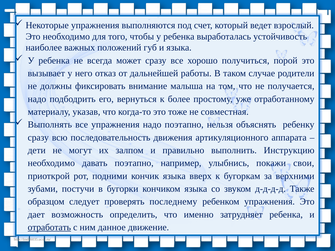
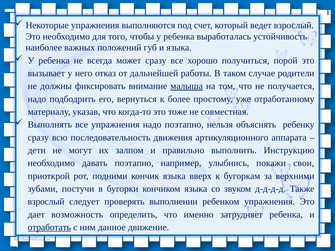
малыша underline: none -> present (187, 86)
образцом: образцом -> взрослый (46, 202)
последнему: последнему -> выполнении (173, 202)
